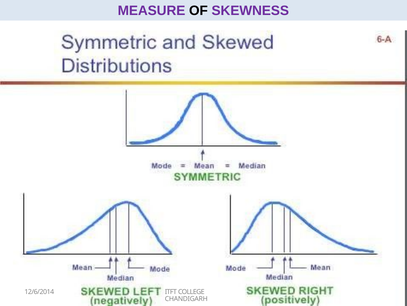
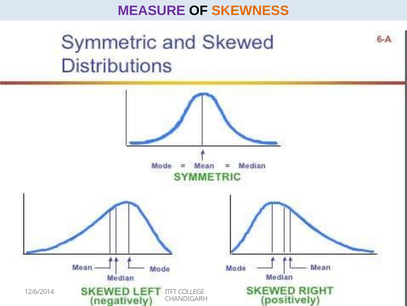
SKEWNESS colour: purple -> orange (250, 11)
